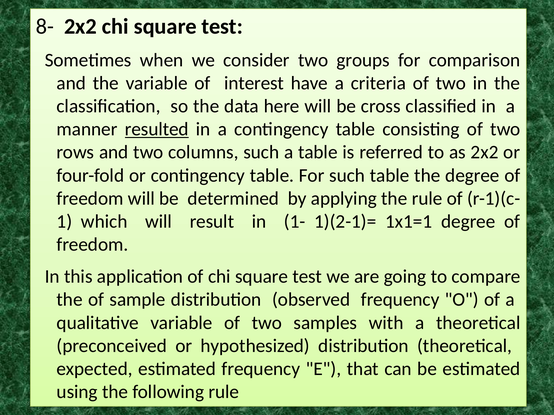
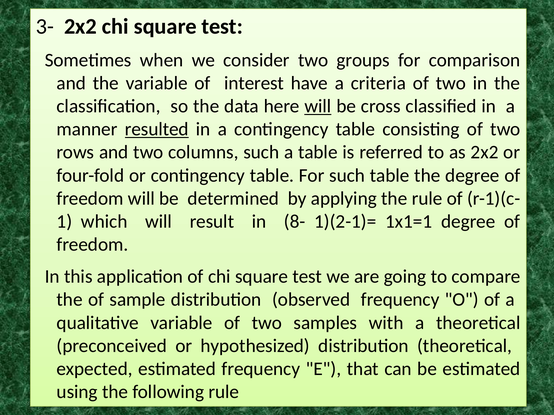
8-: 8- -> 3- (45, 26)
will underline: none -> present (318, 106)
1-: 1- -> 8- (295, 222)
